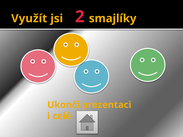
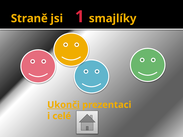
Využít: Využít -> Straně (29, 18)
2: 2 -> 1 (80, 17)
Ukonči underline: none -> present (63, 105)
